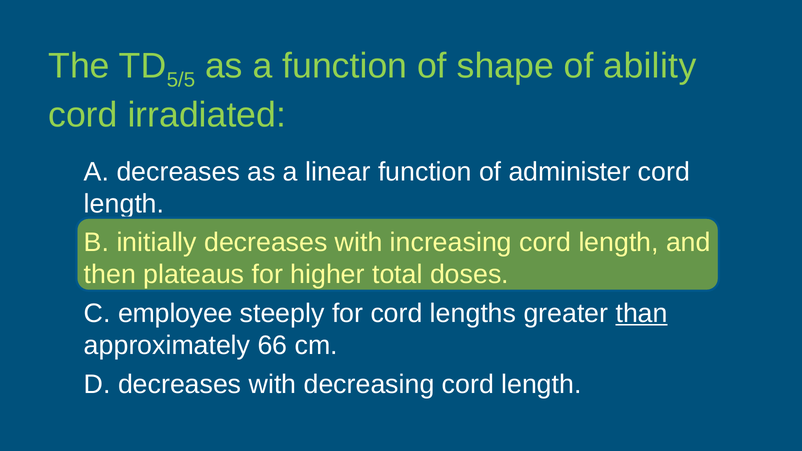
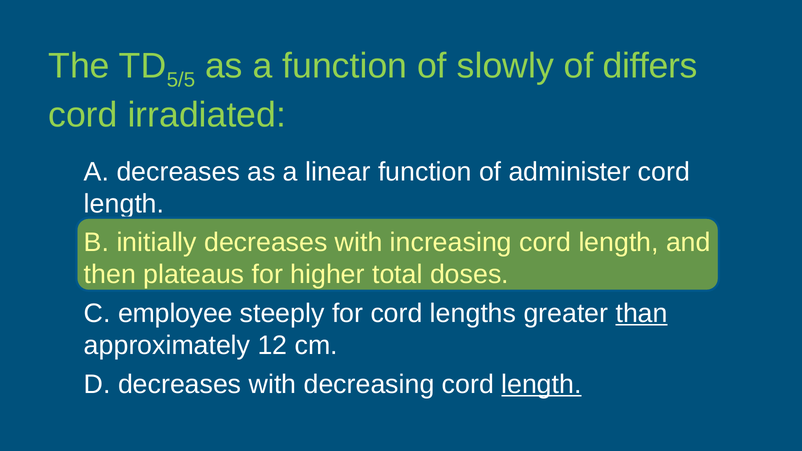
shape: shape -> slowly (505, 66)
ability: ability -> differs (650, 66)
66: 66 -> 12 (272, 346)
length underline: none -> present (541, 384)
